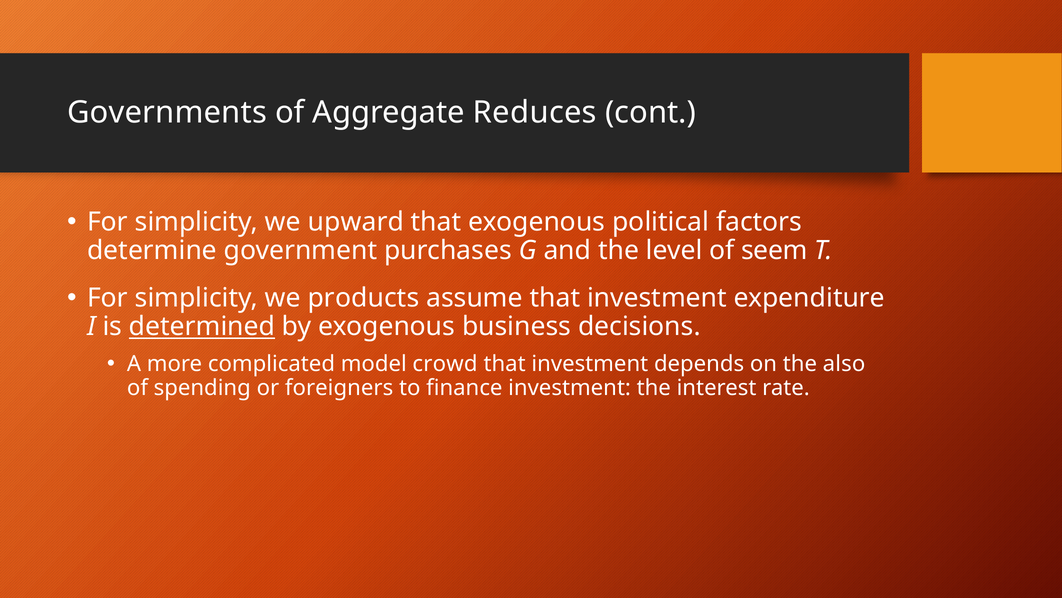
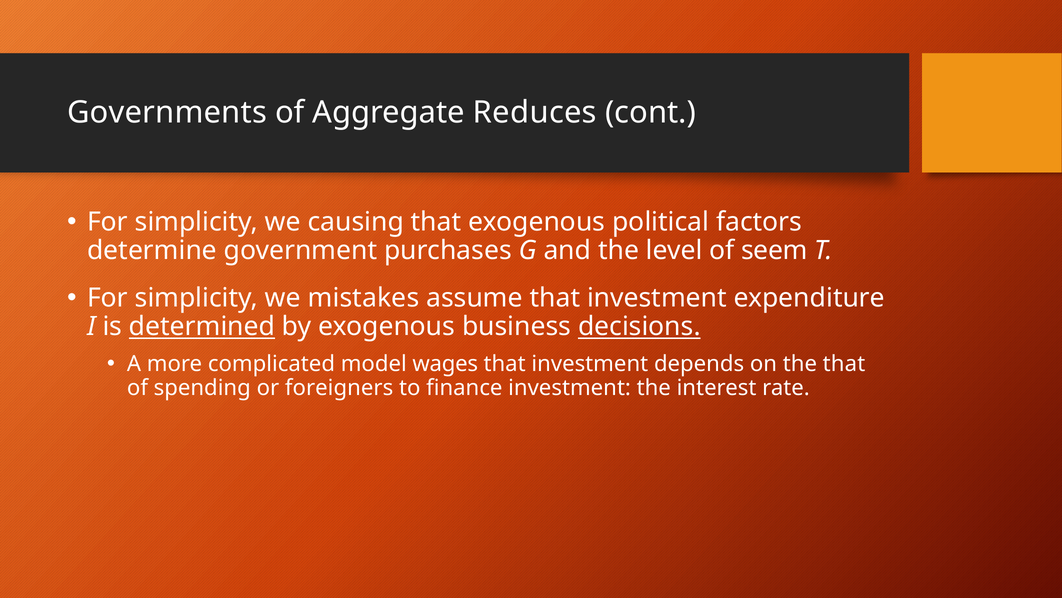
upward: upward -> causing (356, 222)
products: products -> mistakes (363, 298)
decisions underline: none -> present (639, 326)
crowd: crowd -> wages (445, 364)
the also: also -> that (844, 364)
